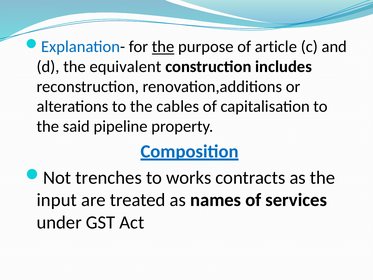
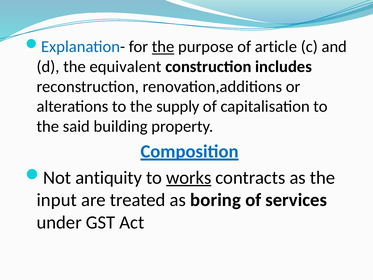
cables: cables -> supply (178, 106)
pipeline: pipeline -> building (121, 126)
trenches: trenches -> antiquity (109, 177)
works underline: none -> present (189, 177)
names: names -> boring (216, 200)
